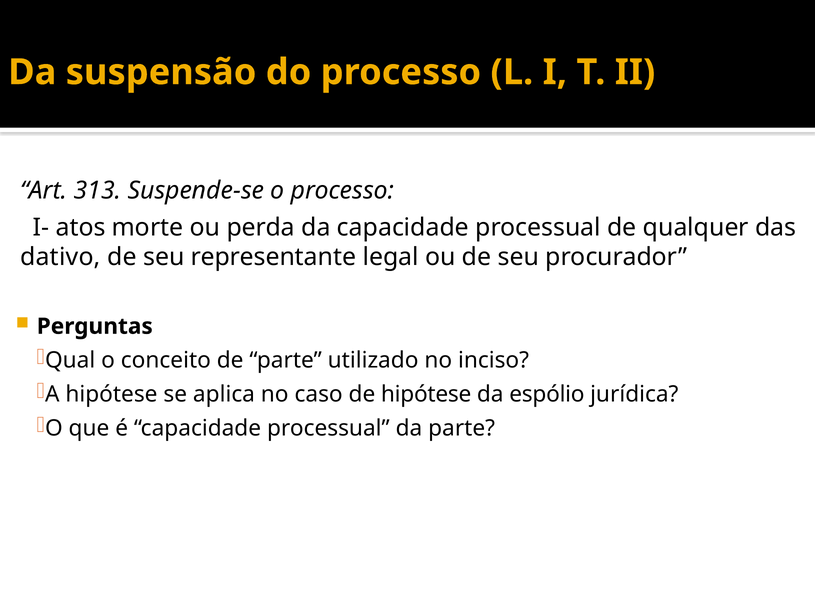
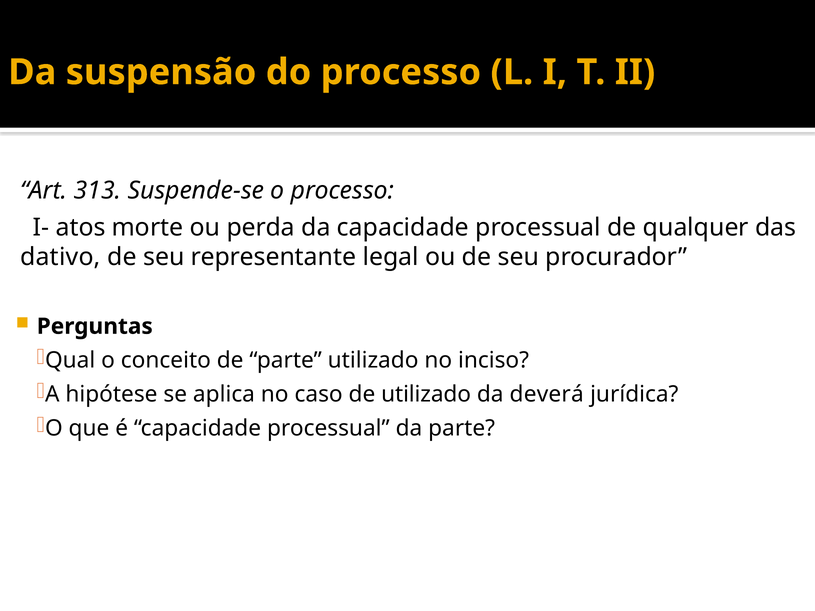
de hipótese: hipótese -> utilizado (426, 394)
espólio: espólio -> deverá (547, 394)
